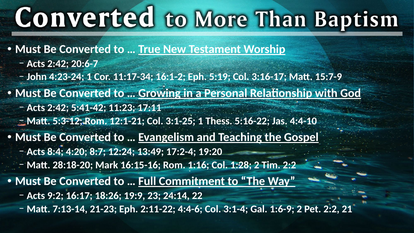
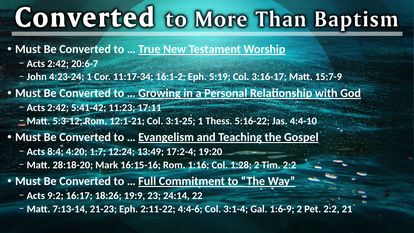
8:7: 8:7 -> 1:7 (98, 152)
